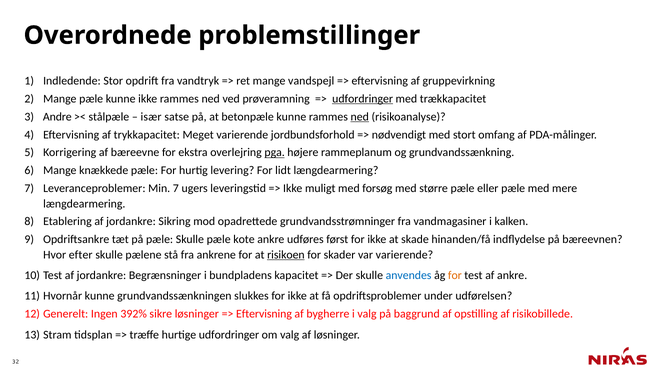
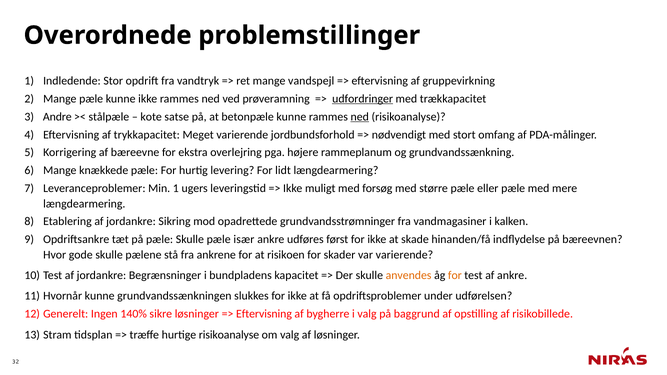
især: især -> kote (151, 117)
pga underline: present -> none (275, 153)
Min 7: 7 -> 1 (176, 189)
kote: kote -> især (244, 240)
efter: efter -> gode (81, 255)
risikoen underline: present -> none (286, 255)
anvendes colour: blue -> orange (409, 275)
392%: 392% -> 140% (134, 314)
hurtige udfordringer: udfordringer -> risikoanalyse (229, 335)
